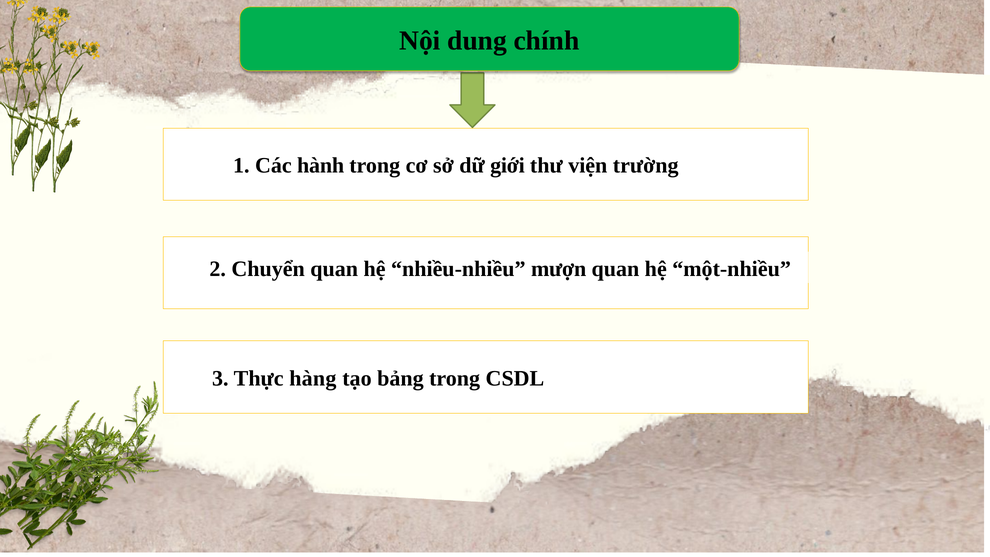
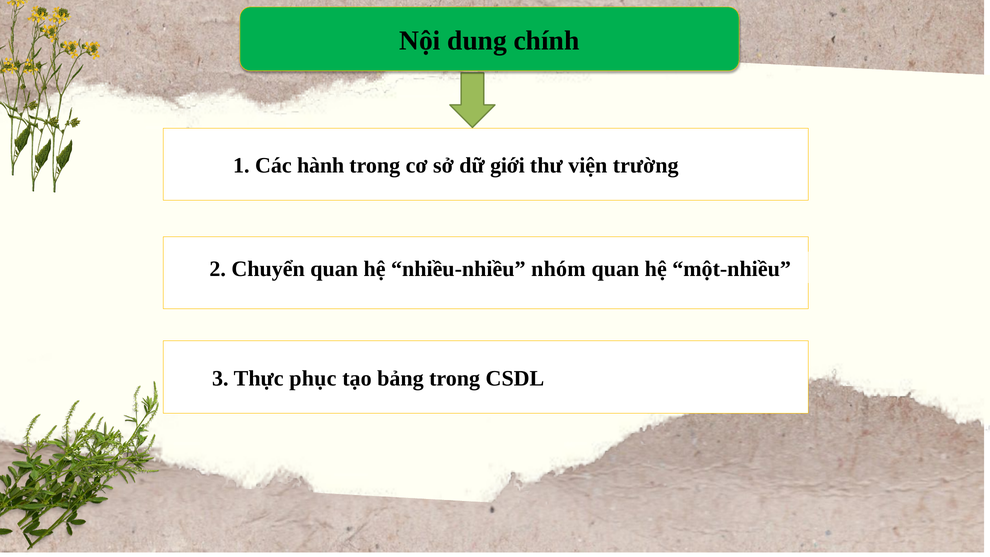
mượn: mượn -> nhóm (558, 269)
hàng: hàng -> phục (313, 378)
